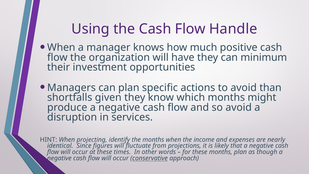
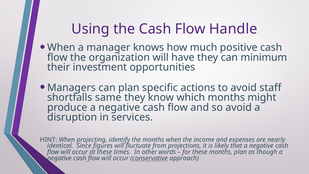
than: than -> staff (270, 88)
given: given -> same (108, 97)
